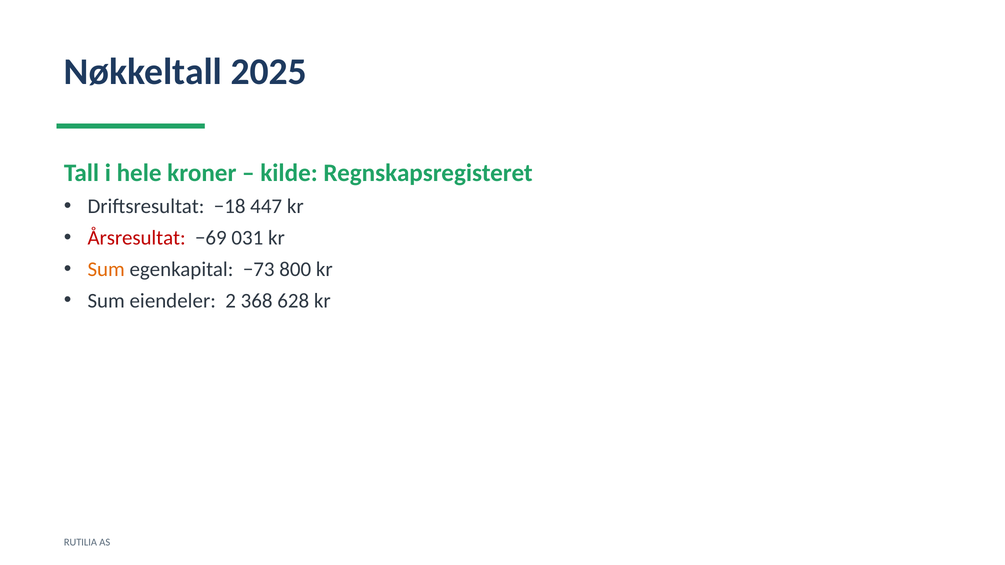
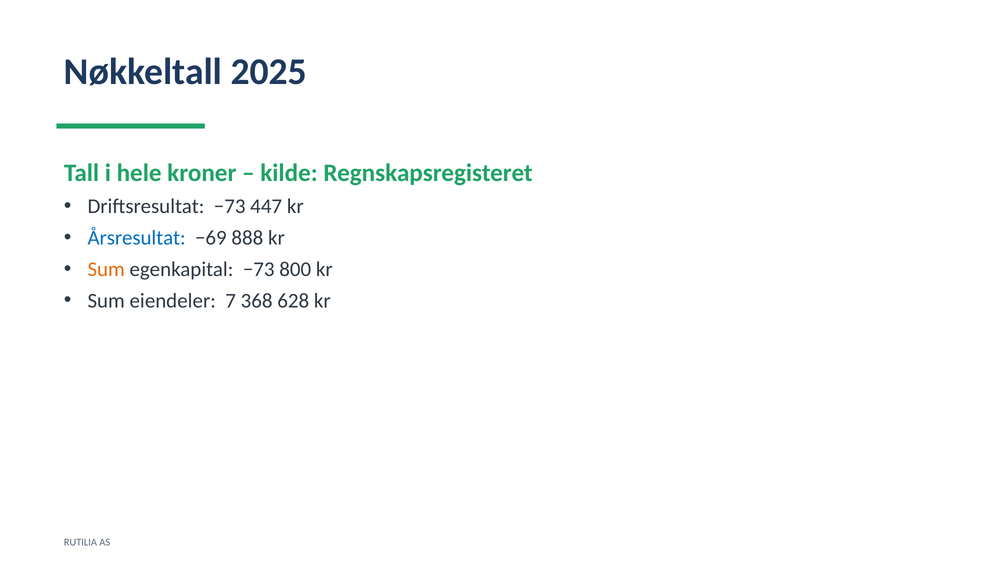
Driftsresultat −18: −18 -> −73 (230, 207)
Årsresultat colour: red -> blue (137, 238)
031: 031 -> 888 (247, 238)
2: 2 -> 7 (231, 301)
